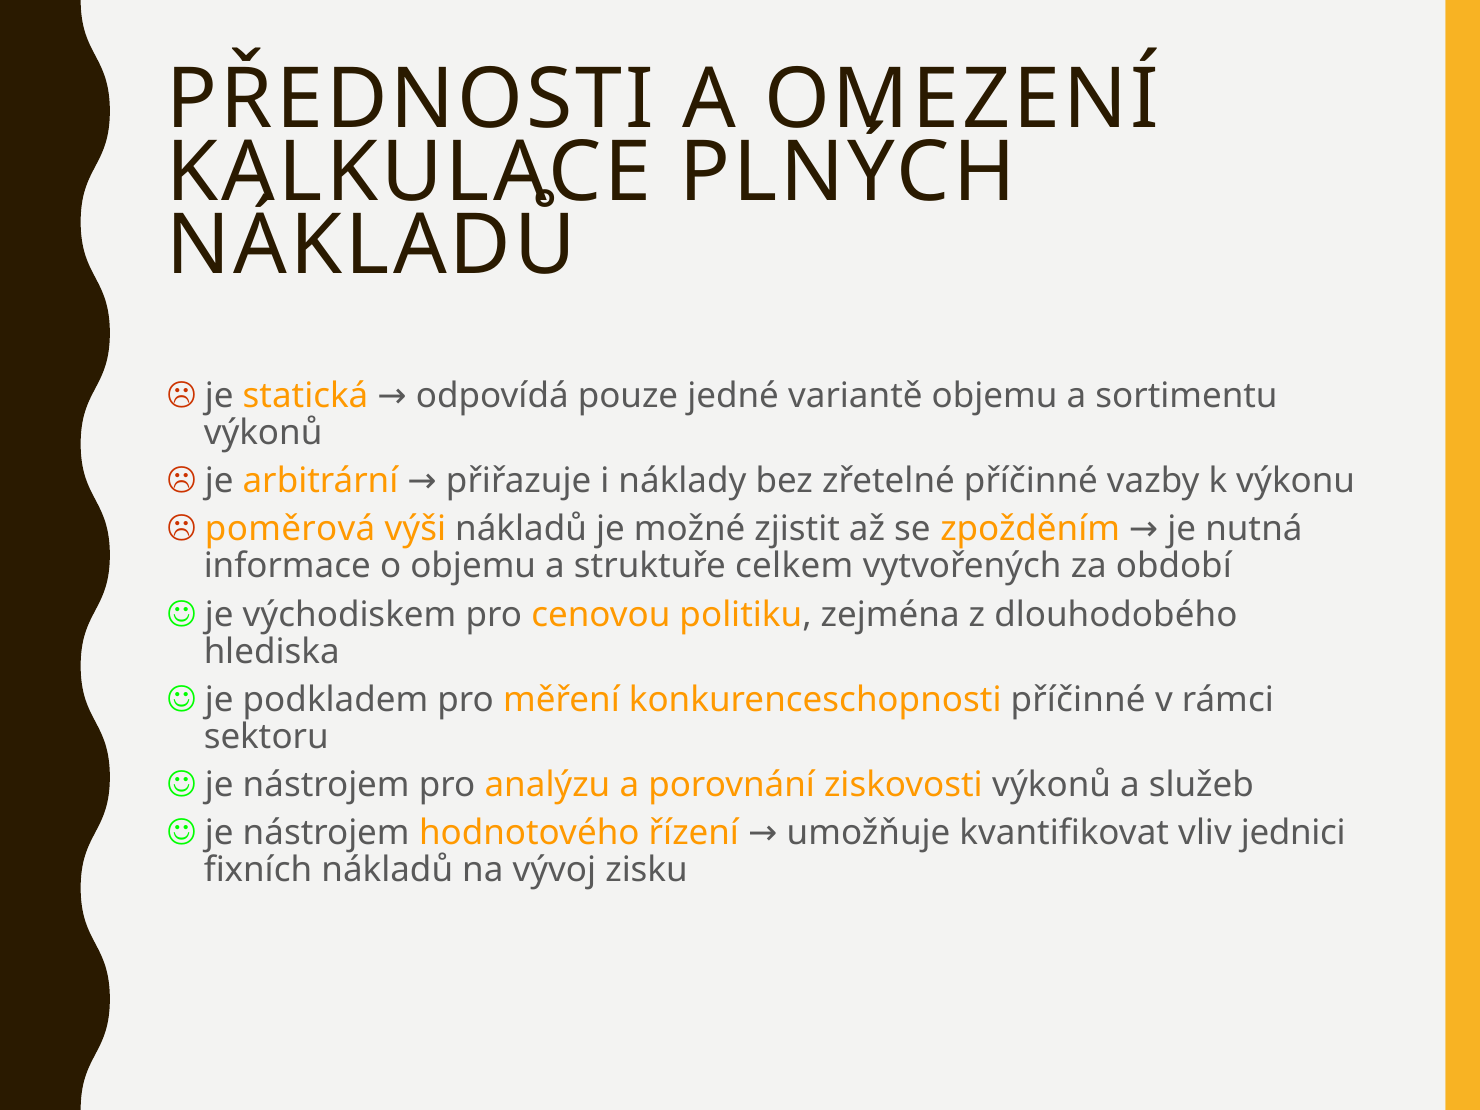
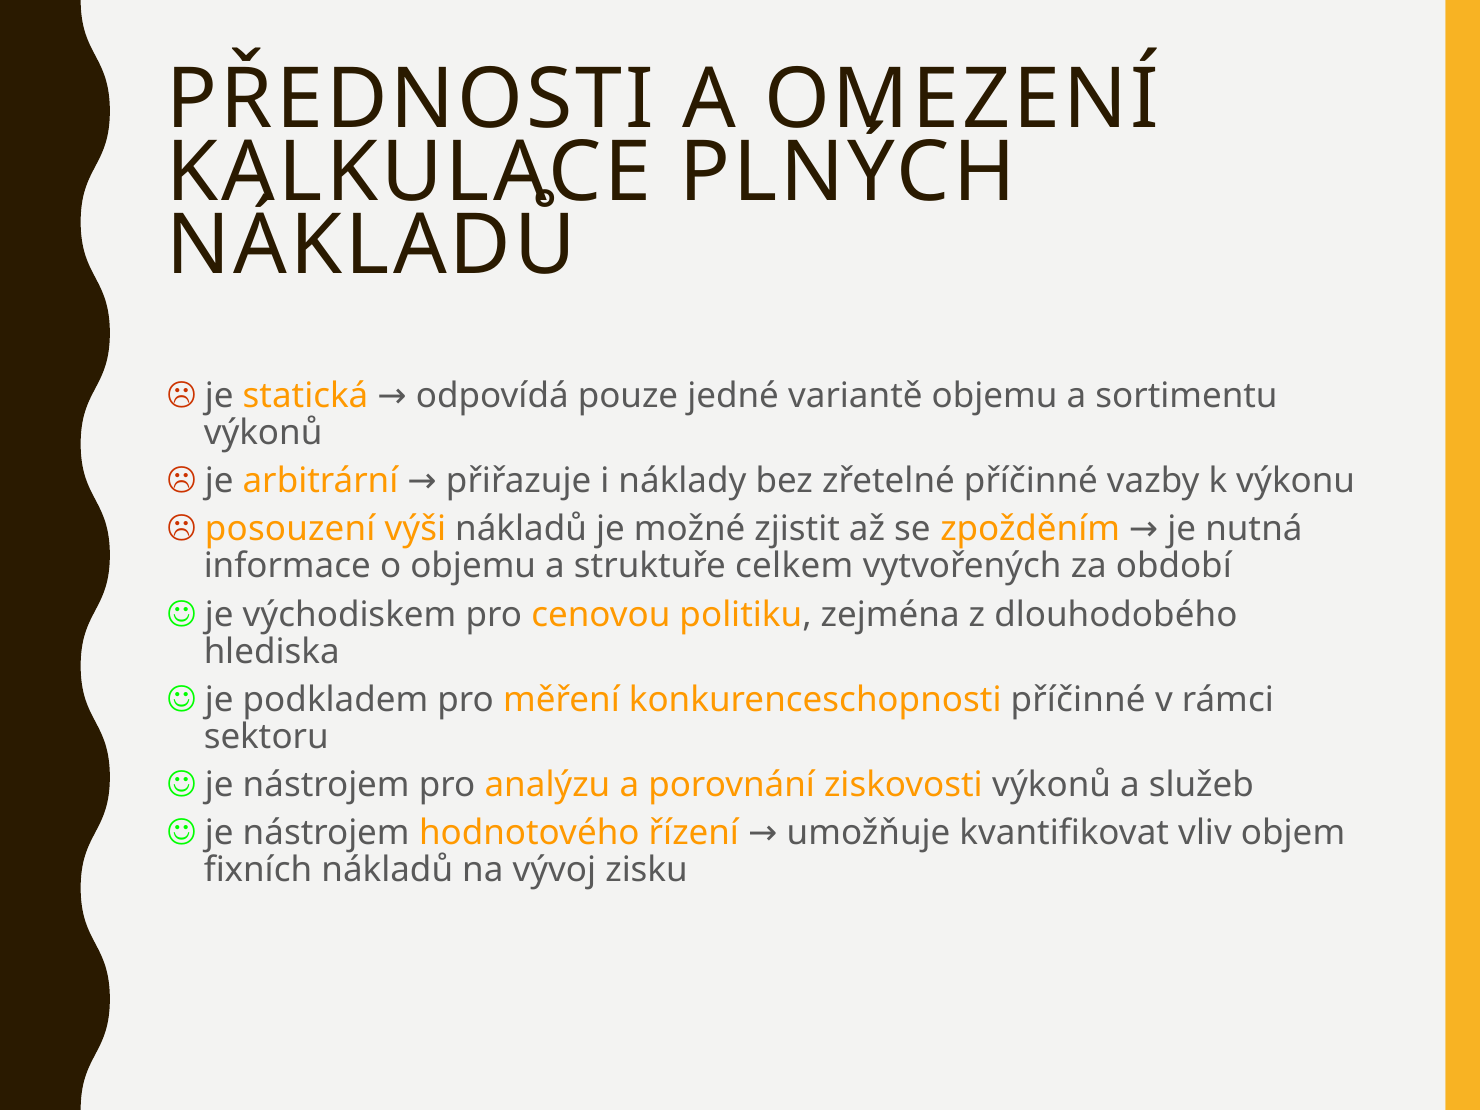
poměrová: poměrová -> posouzení (290, 529)
jednici: jednici -> objem (1293, 833)
